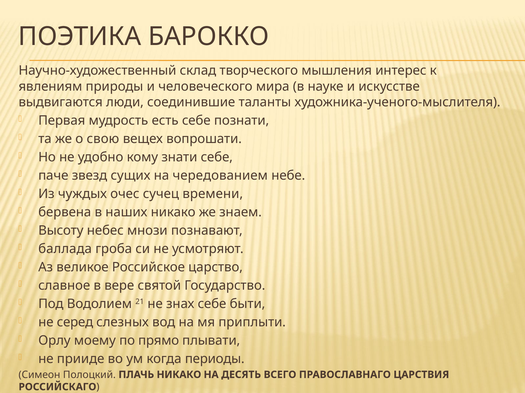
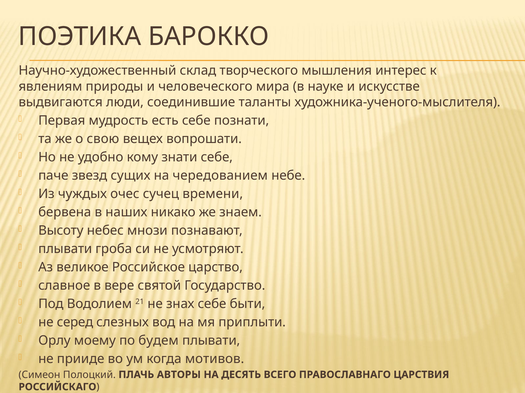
баллада: баллада -> плывати (65, 249)
прямо: прямо -> будем (159, 341)
периоды: периоды -> мотивов (215, 360)
ПЛАЧЬ НИКАКО: НИКАКО -> АВТОРЫ (179, 375)
